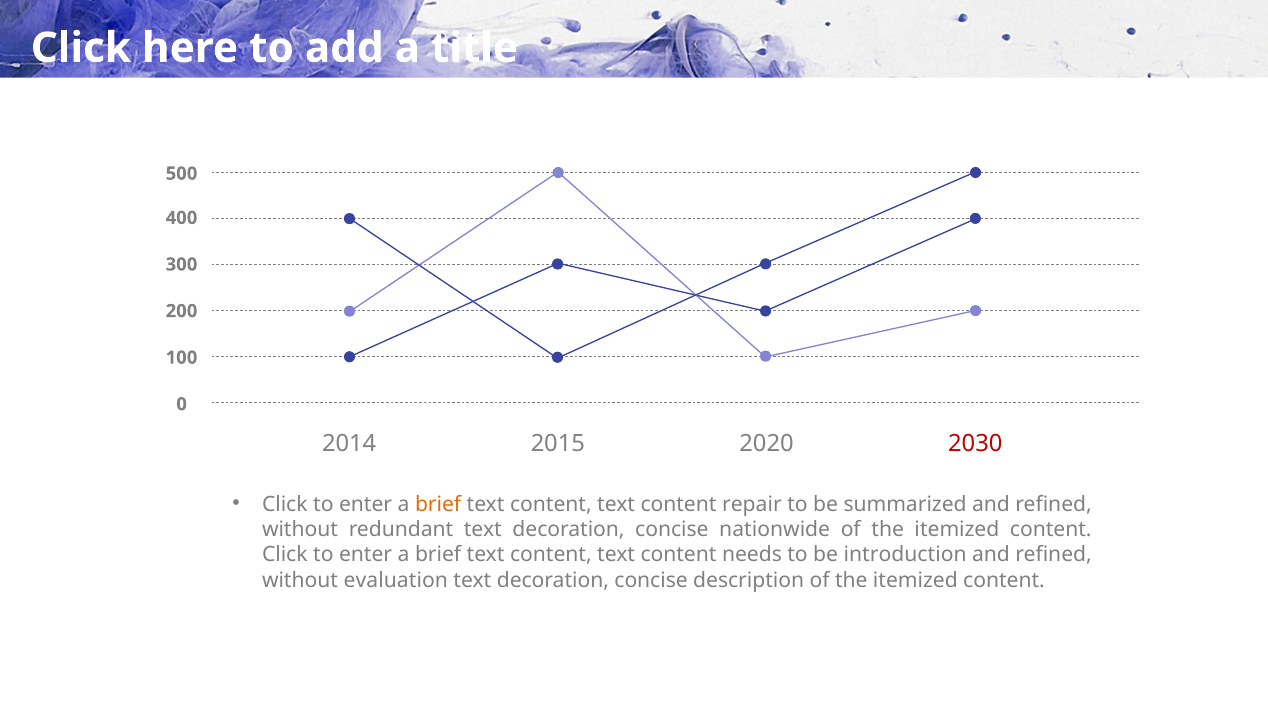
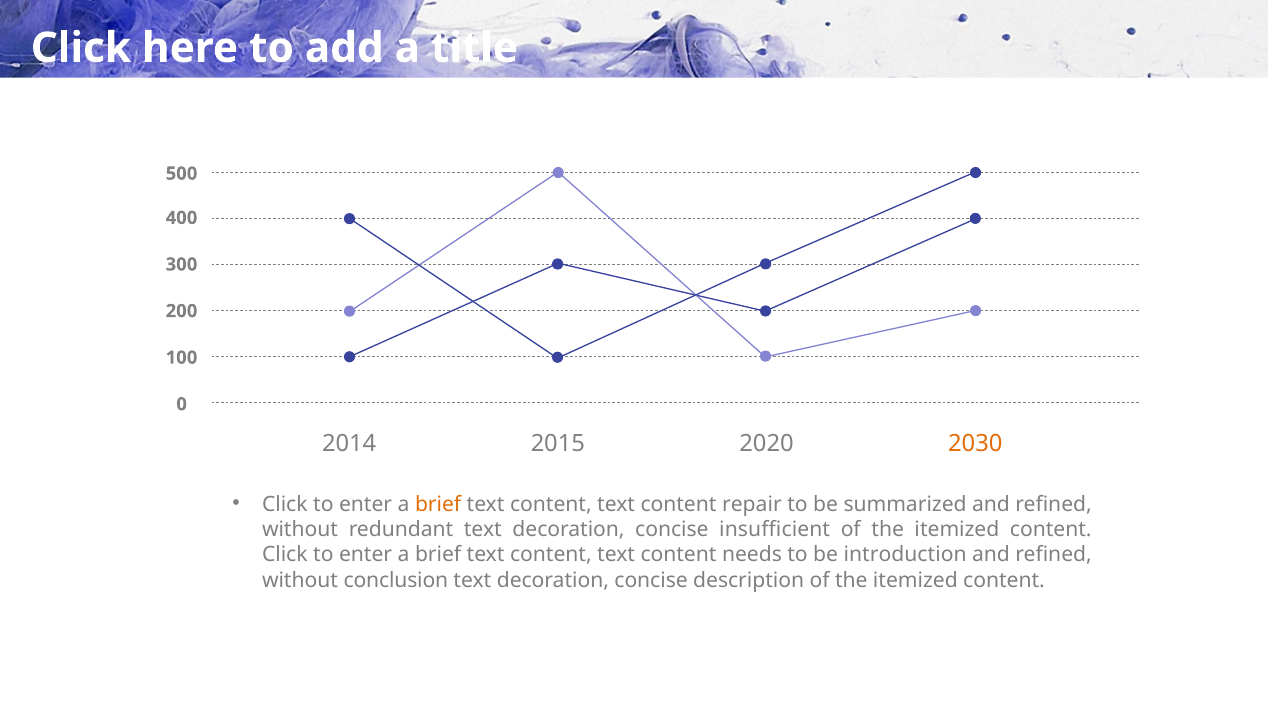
2030 colour: red -> orange (975, 444)
nationwide: nationwide -> insufficient (775, 530)
evaluation: evaluation -> conclusion (396, 580)
